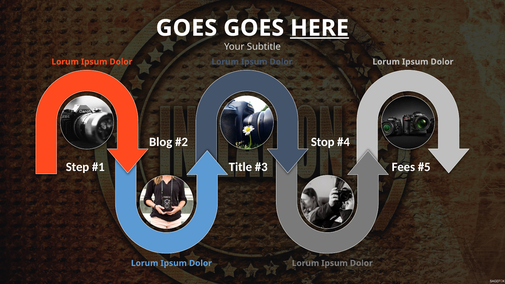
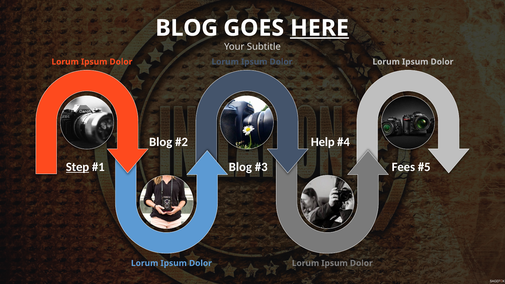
GOES: GOES -> BLOG (187, 28)
Stop: Stop -> Help (323, 142)
Step underline: none -> present (78, 167)
Title: Title -> Blog (240, 167)
